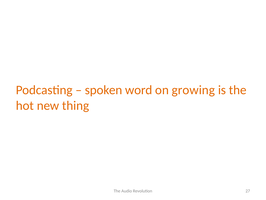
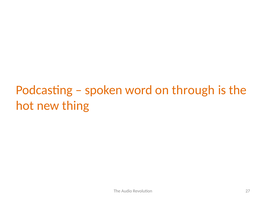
growing: growing -> through (193, 90)
